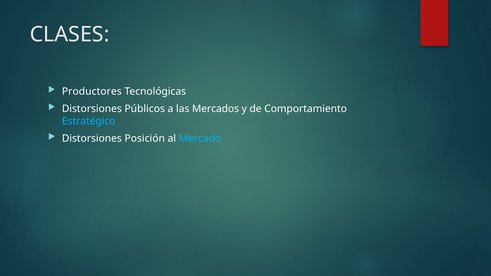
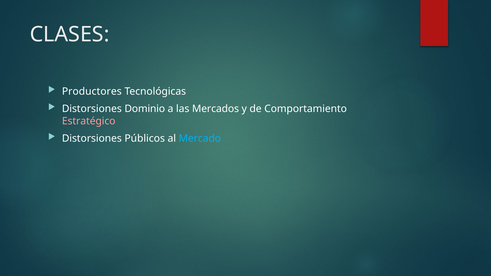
Públicos: Públicos -> Dominio (145, 109)
Estratégico colour: light blue -> pink (89, 121)
Posición: Posición -> Públicos (145, 138)
